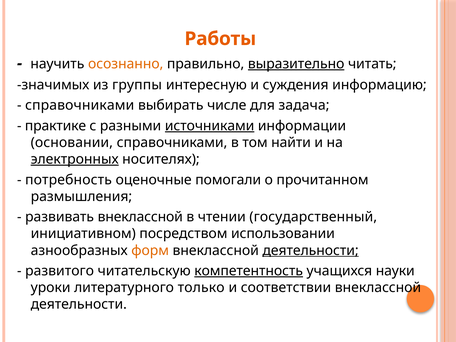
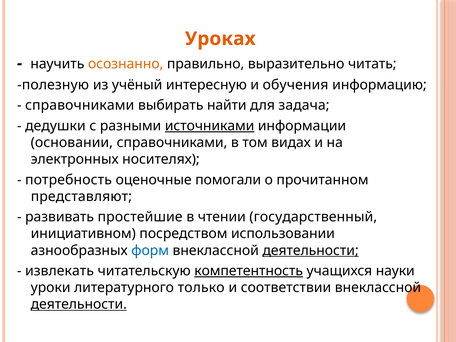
Работы: Работы -> Уроках (220, 39)
выразительно underline: present -> none (296, 64)
значимых: значимых -> полезную (53, 85)
группы: группы -> учёный (137, 85)
суждения: суждения -> обучения (296, 85)
числе: числе -> найти (227, 105)
практике: практике -> дедушки (55, 126)
найти: найти -> видах (291, 143)
электронных underline: present -> none (75, 159)
размышления: размышления -> представляют (81, 196)
развивать внеклассной: внеклассной -> простейшие (140, 217)
форм colour: orange -> blue (150, 250)
развитого: развитого -> извлекать (60, 271)
деятельности underline: none -> present (79, 304)
